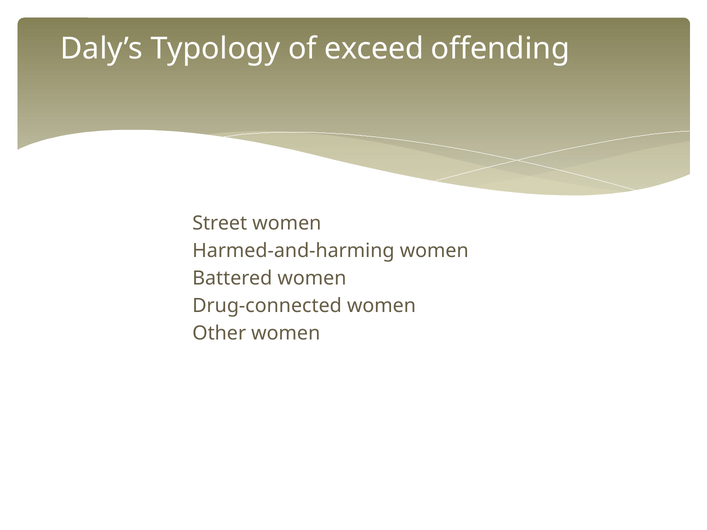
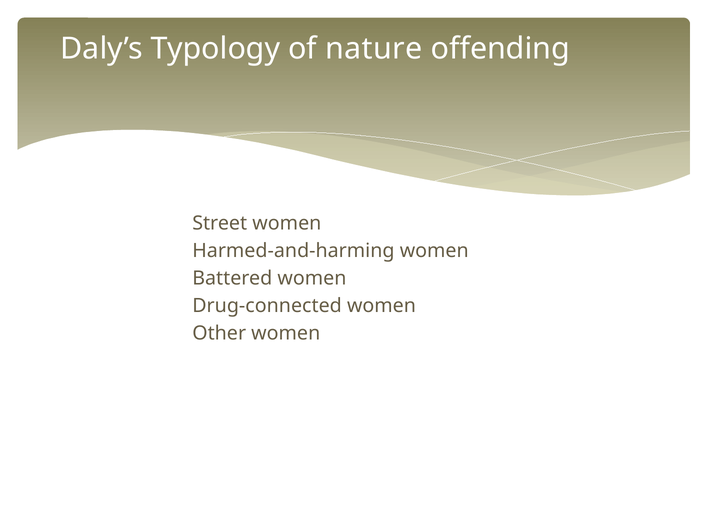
exceed: exceed -> nature (374, 49)
